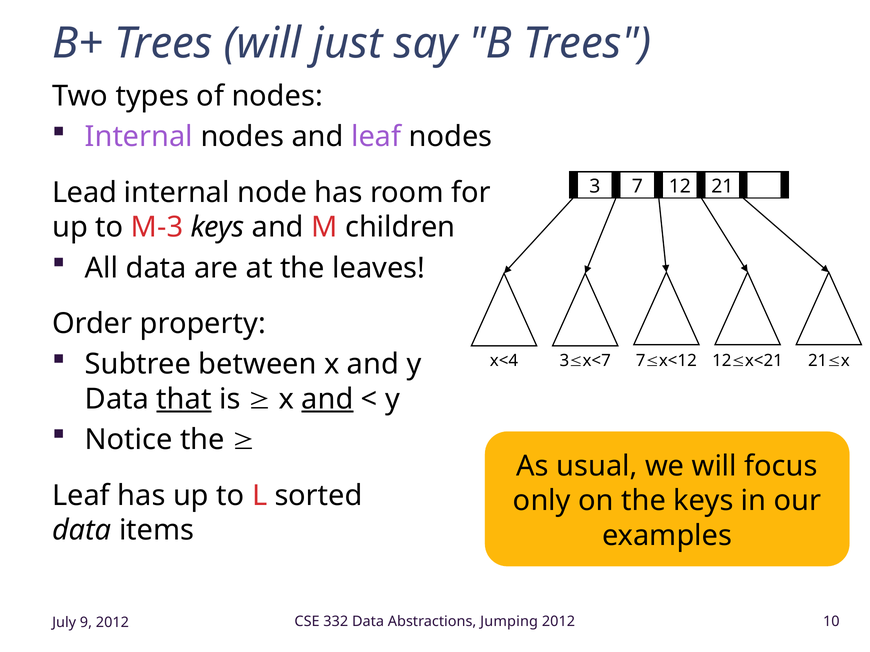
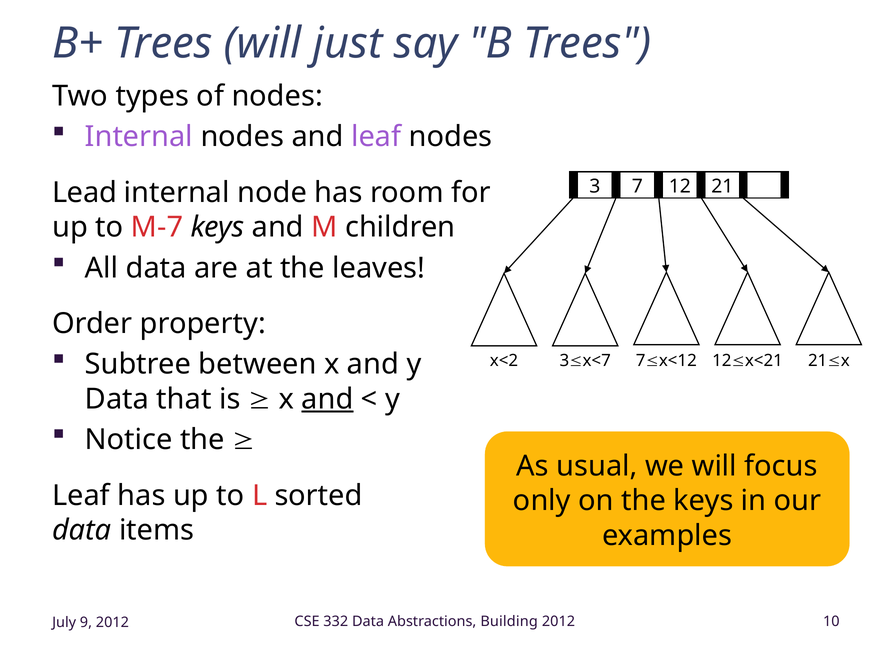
M-3: M-3 -> M-7 (157, 228)
x<4: x<4 -> x<2 (504, 361)
that underline: present -> none (184, 399)
Jumping: Jumping -> Building (509, 622)
